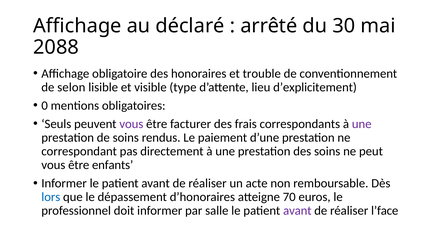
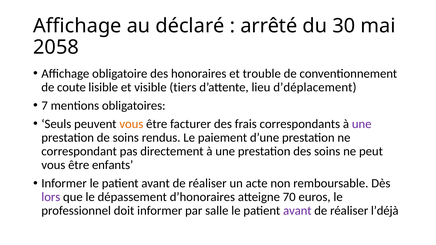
2088: 2088 -> 2058 (56, 47)
selon: selon -> coute (71, 87)
type: type -> tiers (183, 87)
d’explicitement: d’explicitement -> d’déplacement (315, 87)
0: 0 -> 7 (45, 106)
vous colour: purple -> orange (131, 124)
lors colour: blue -> purple (51, 197)
l’face: l’face -> l’déjà (385, 211)
